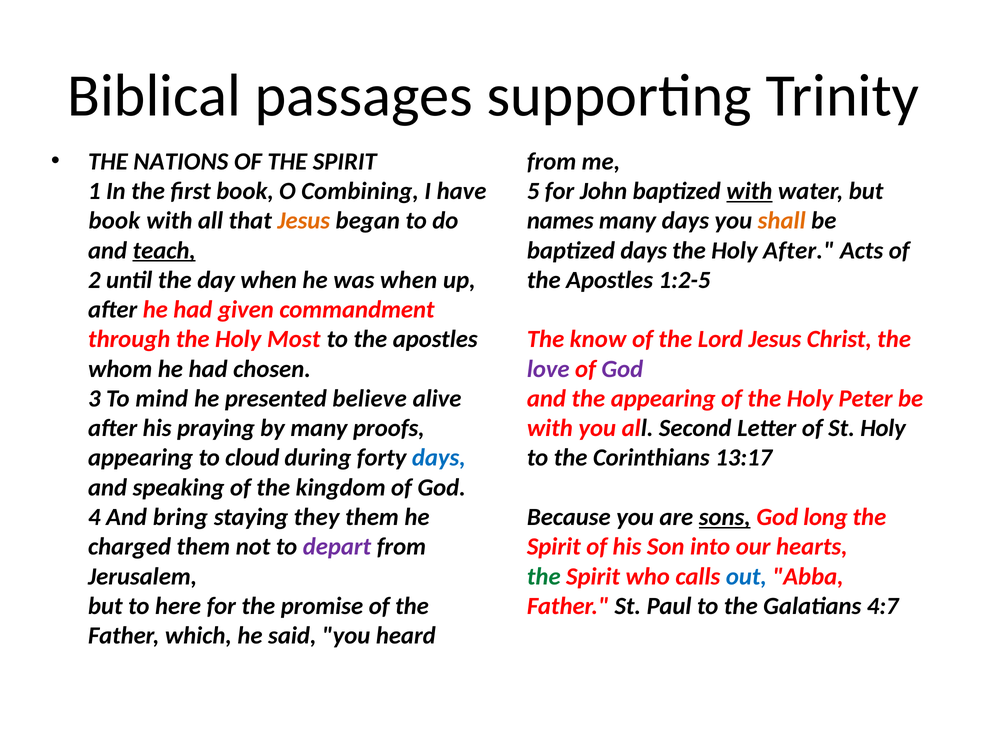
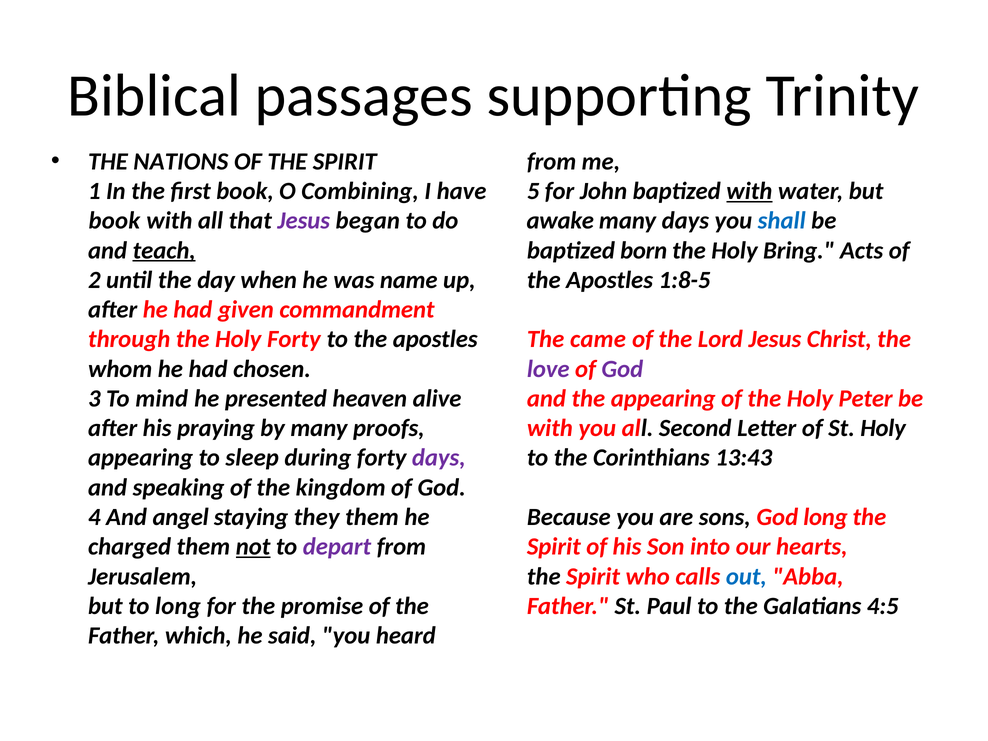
Jesus colour: orange -> purple (304, 221)
names: names -> awake (560, 221)
shall colour: orange -> blue (782, 221)
baptized days: days -> born (644, 250)
Holy After: After -> Bring (799, 250)
was when: when -> name (409, 280)
1:2-5: 1:2-5 -> 1:8-5 (685, 280)
Holy Most: Most -> Forty (294, 339)
know: know -> came (598, 339)
believe: believe -> heaven (370, 399)
cloud: cloud -> sleep (252, 458)
days colour: blue -> purple (439, 458)
13:17: 13:17 -> 13:43 (744, 458)
bring: bring -> angel (181, 517)
sons underline: present -> none (725, 517)
not underline: none -> present (253, 547)
the colour: green -> black (544, 576)
to here: here -> long (178, 606)
4:7: 4:7 -> 4:5 (883, 606)
